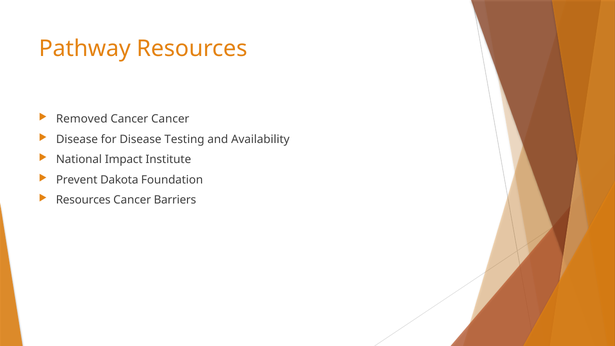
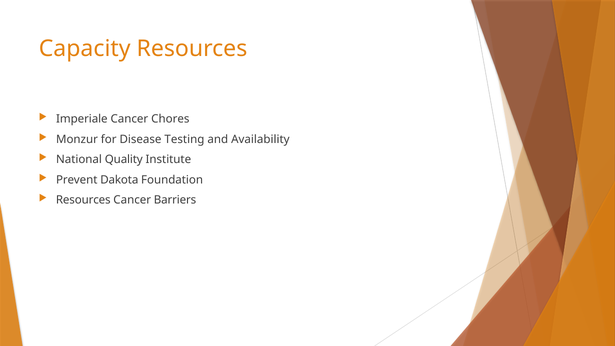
Pathway: Pathway -> Capacity (85, 49)
Removed: Removed -> Imperiale (82, 119)
Cancer Cancer: Cancer -> Chores (170, 119)
Disease: Disease -> Monzur (77, 139)
Impact: Impact -> Quality (124, 160)
